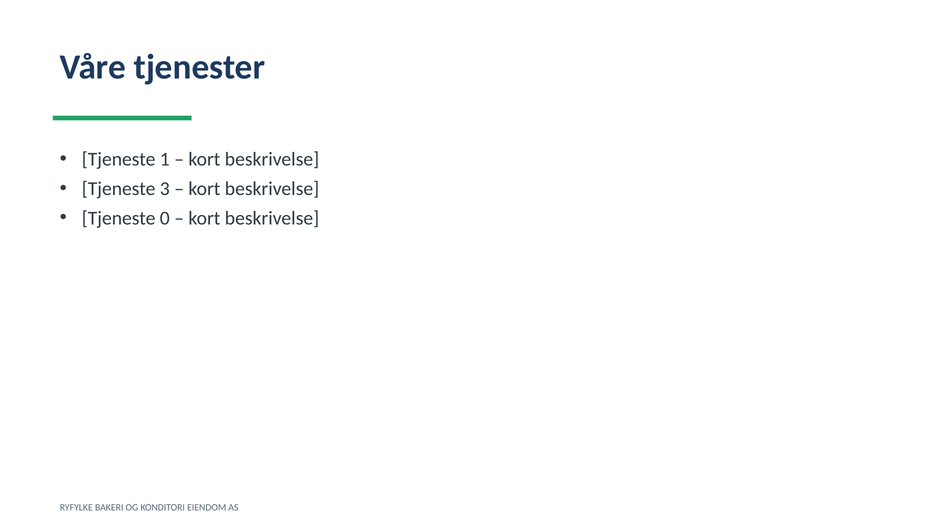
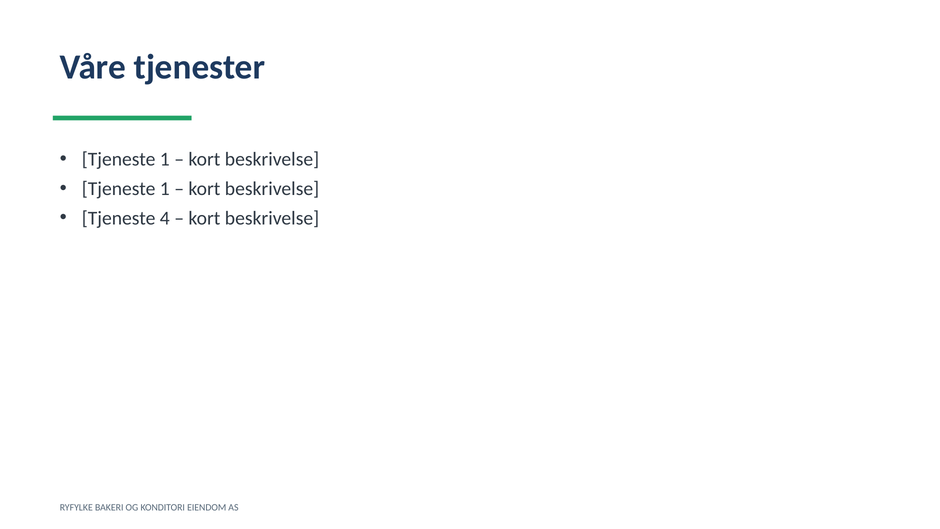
3: 3 -> 1 (165, 189)
0: 0 -> 4 (165, 218)
